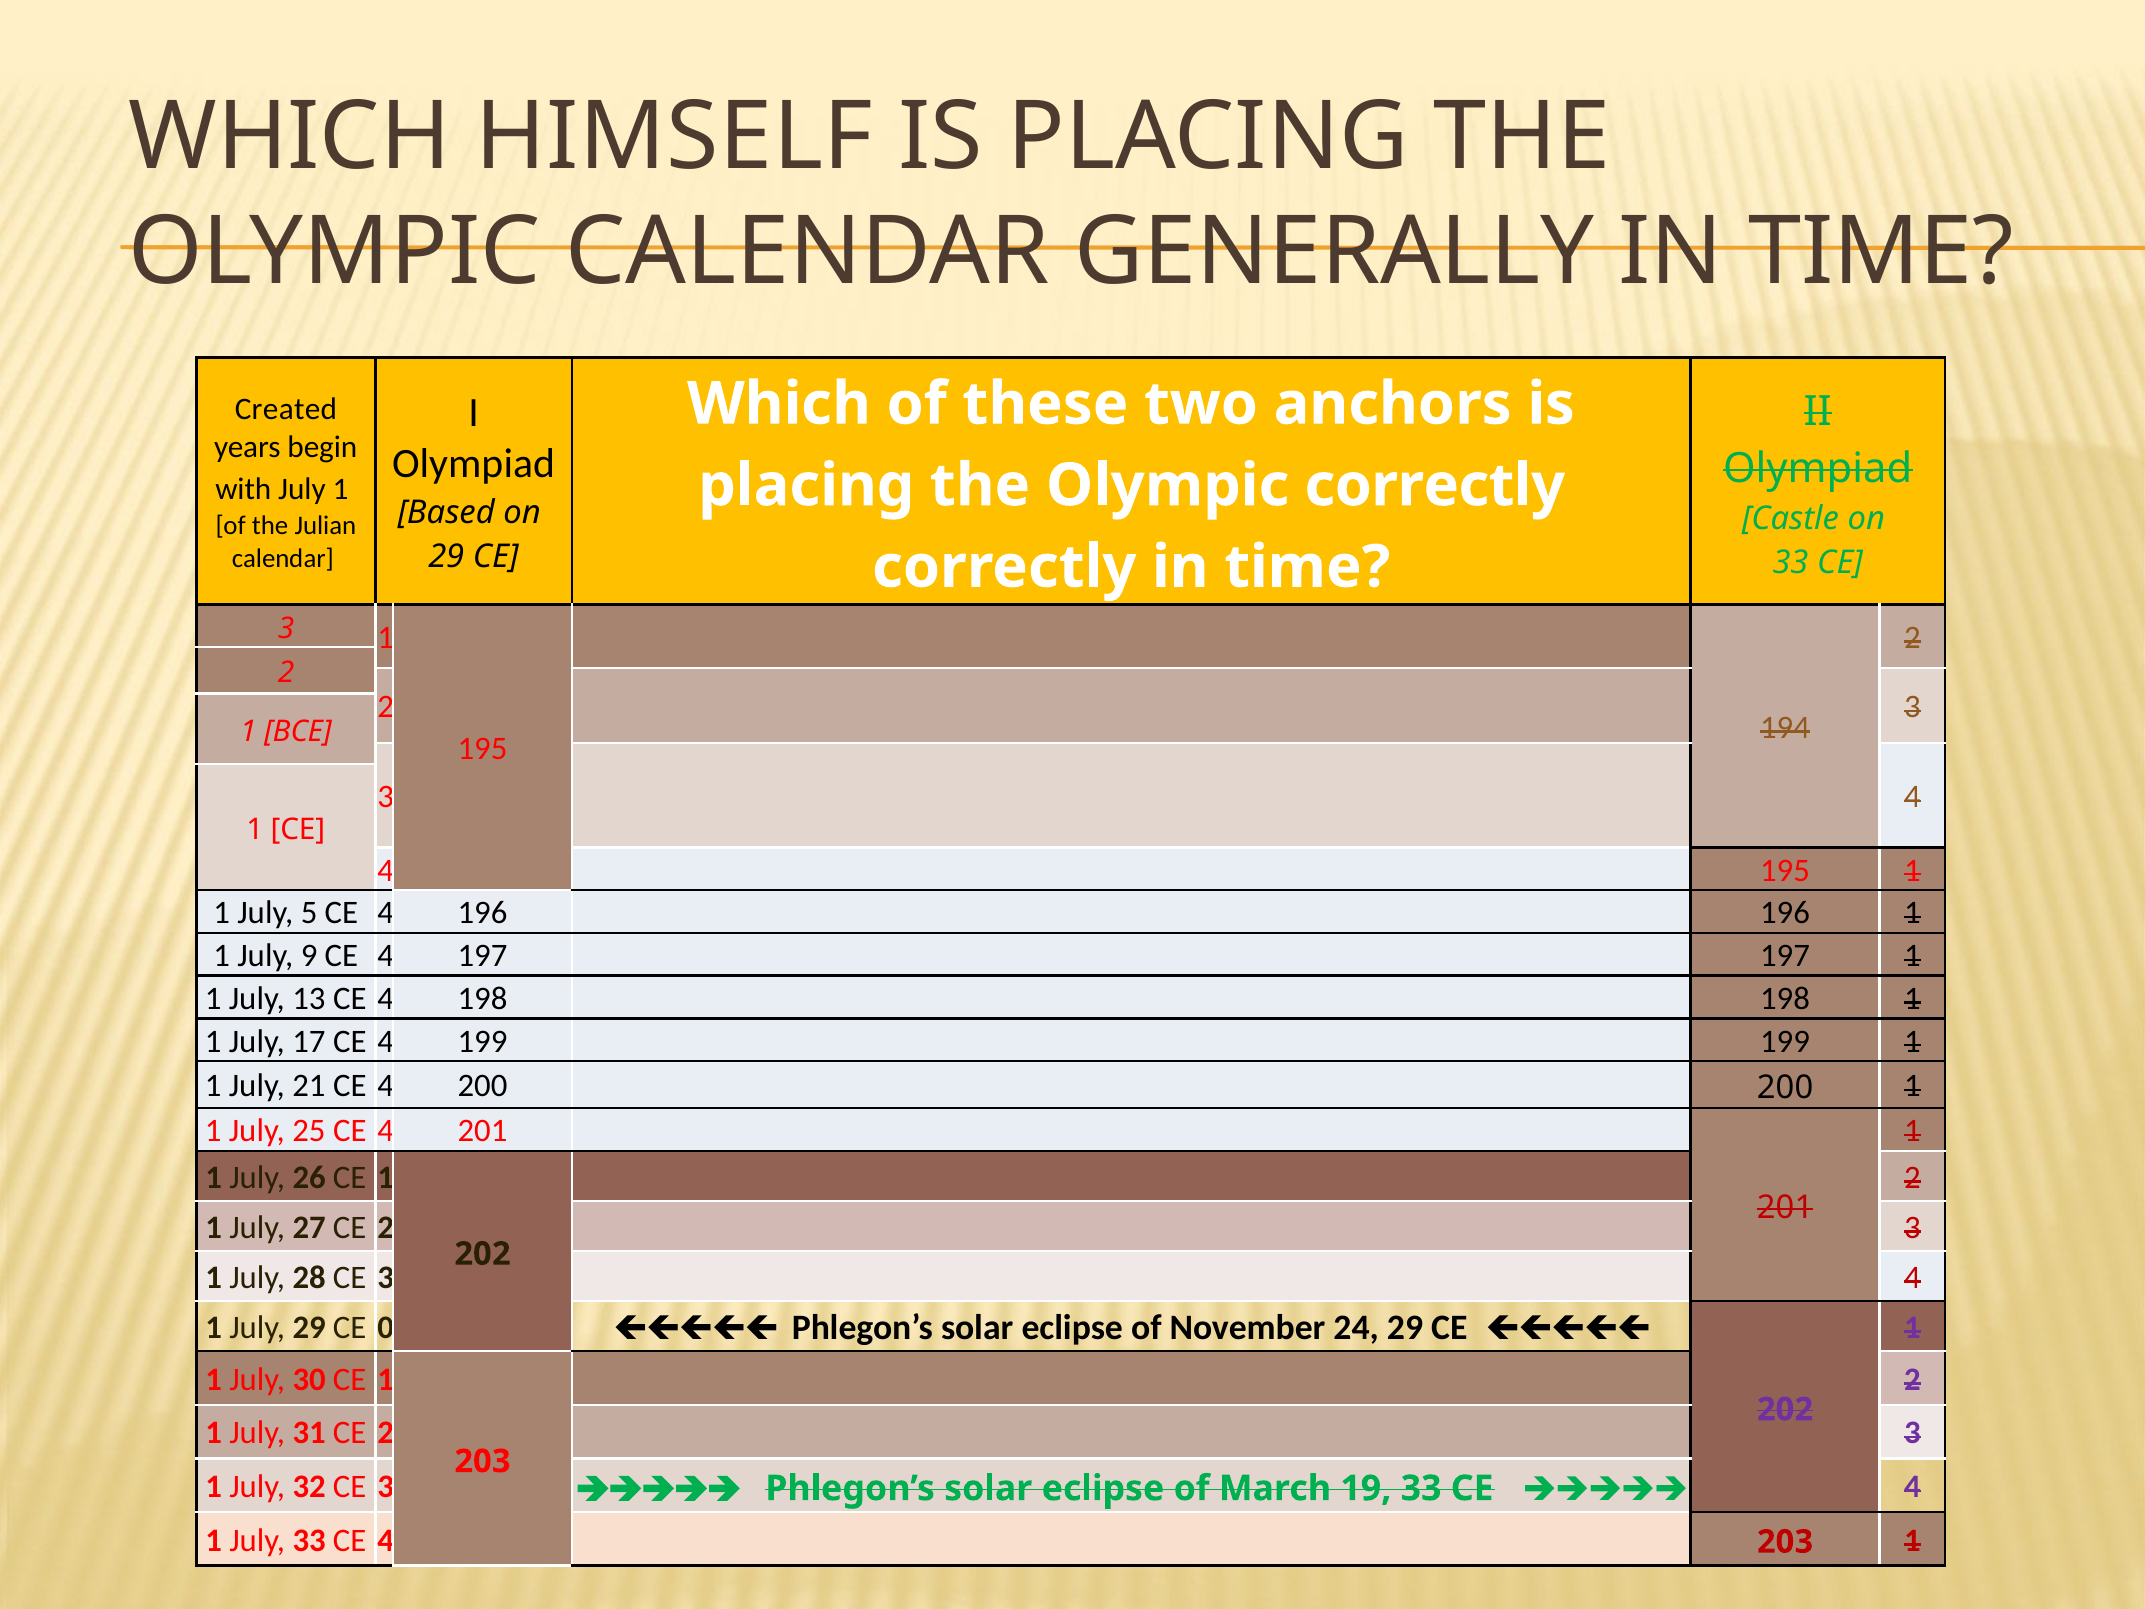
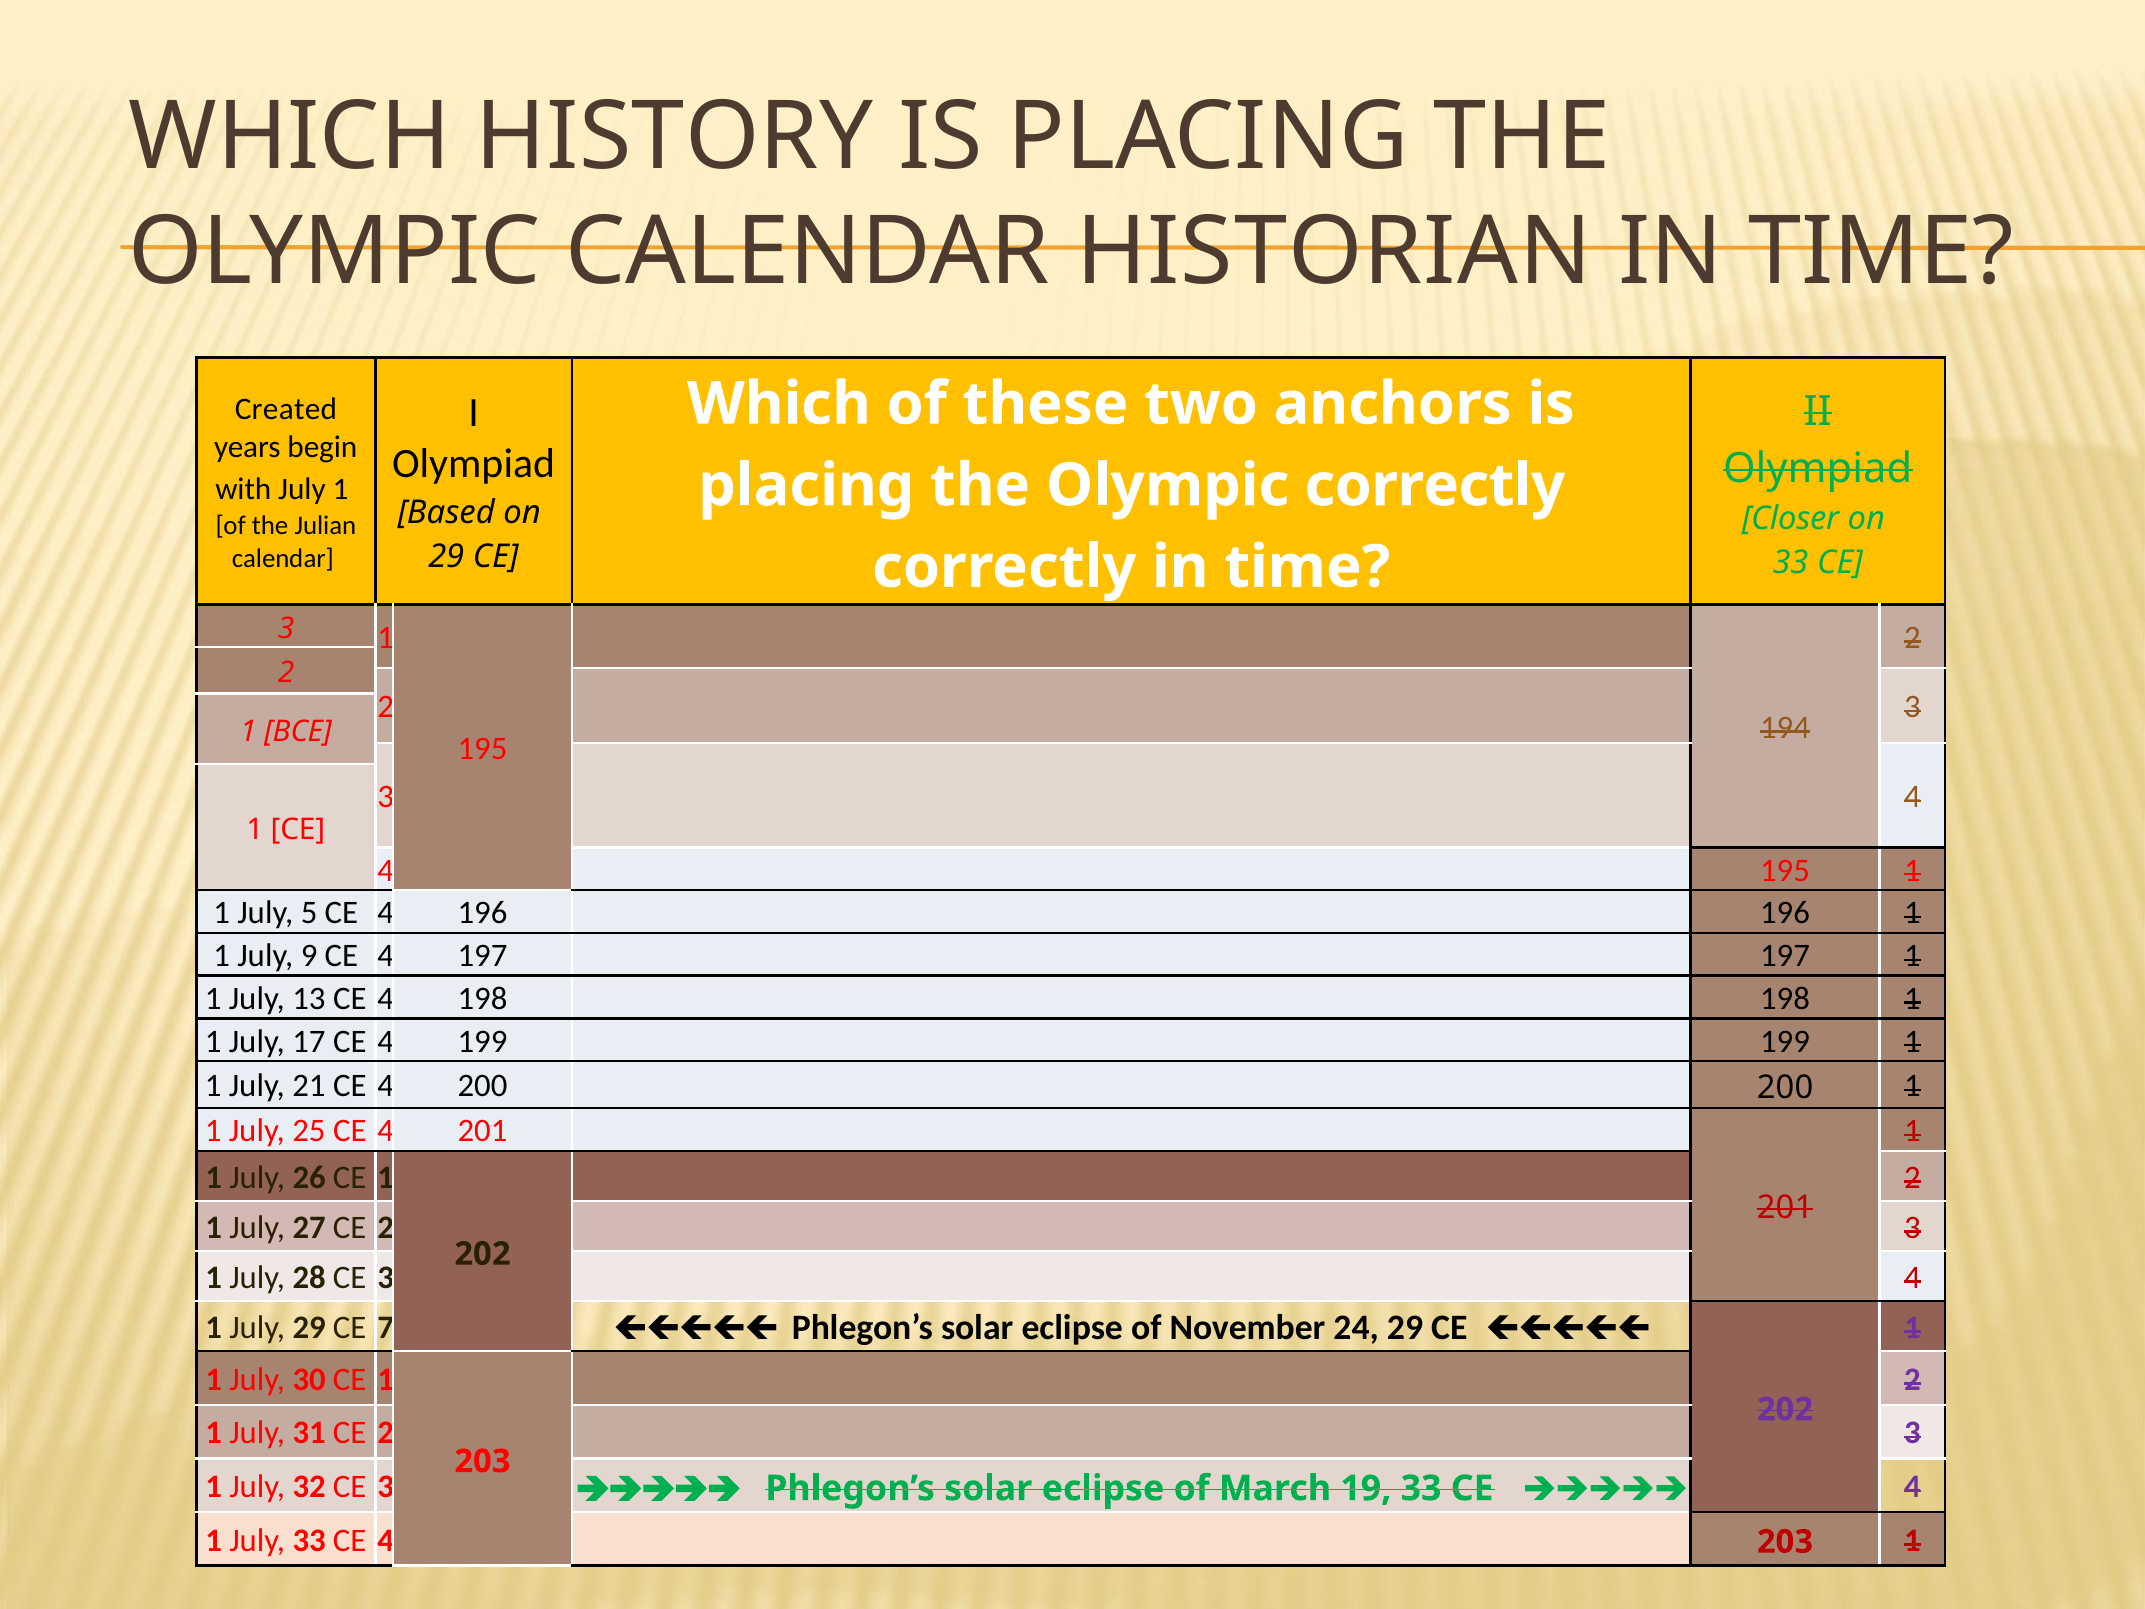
HIMSELF: HIMSELF -> HISTORY (674, 137)
GENERALLY: GENERALLY -> HISTORIAN (1334, 252)
Castle: Castle -> Closer (1791, 518)
0: 0 -> 7 (386, 1327)
